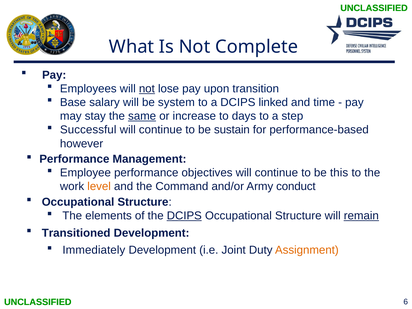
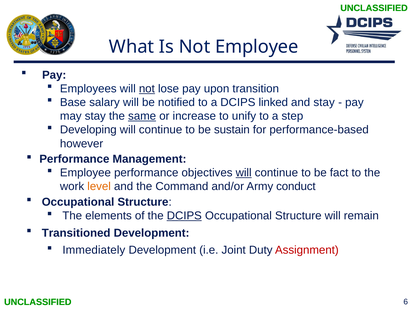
Not Complete: Complete -> Employee (257, 47)
system: system -> notified (176, 102)
and time: time -> stay (324, 102)
days: days -> unify (244, 116)
Successful: Successful -> Developing (88, 130)
will underline: none -> present (244, 173)
this: this -> fact (339, 173)
remain underline: present -> none (361, 216)
Assignment colour: orange -> red (307, 250)
